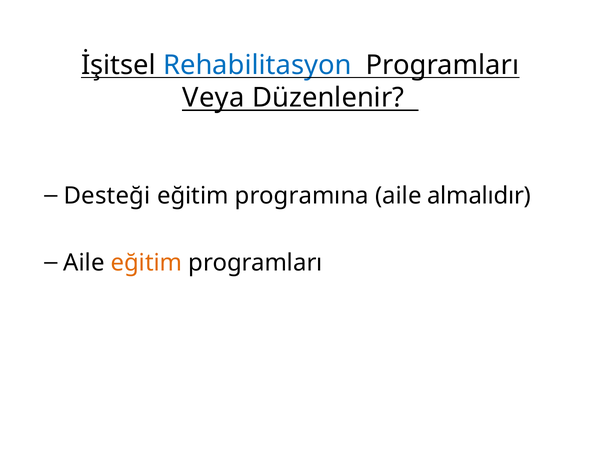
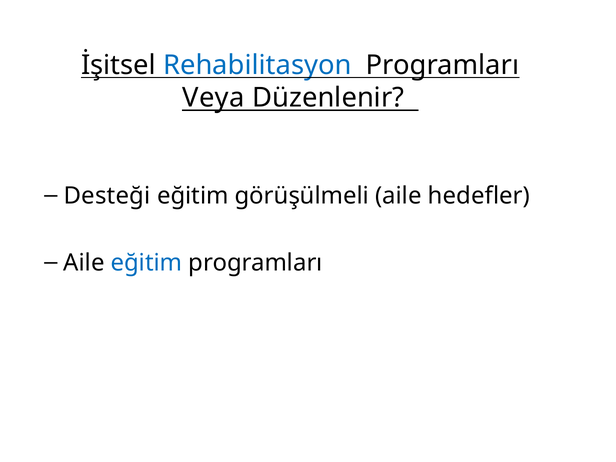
programına: programına -> görüşülmeli (302, 196)
almalıdır: almalıdır -> hedefler (479, 196)
eğitim colour: orange -> blue (147, 263)
